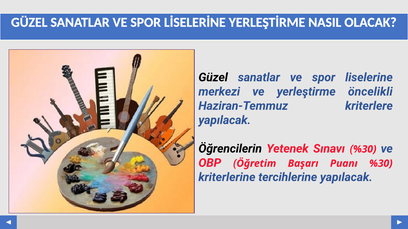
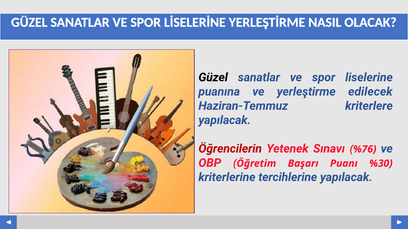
merkezi: merkezi -> puanına (219, 92)
öncelikli: öncelikli -> edilecek (370, 92)
Öğrencilerin colour: black -> red (230, 149)
%30: %30 -> %76 (365, 149)
